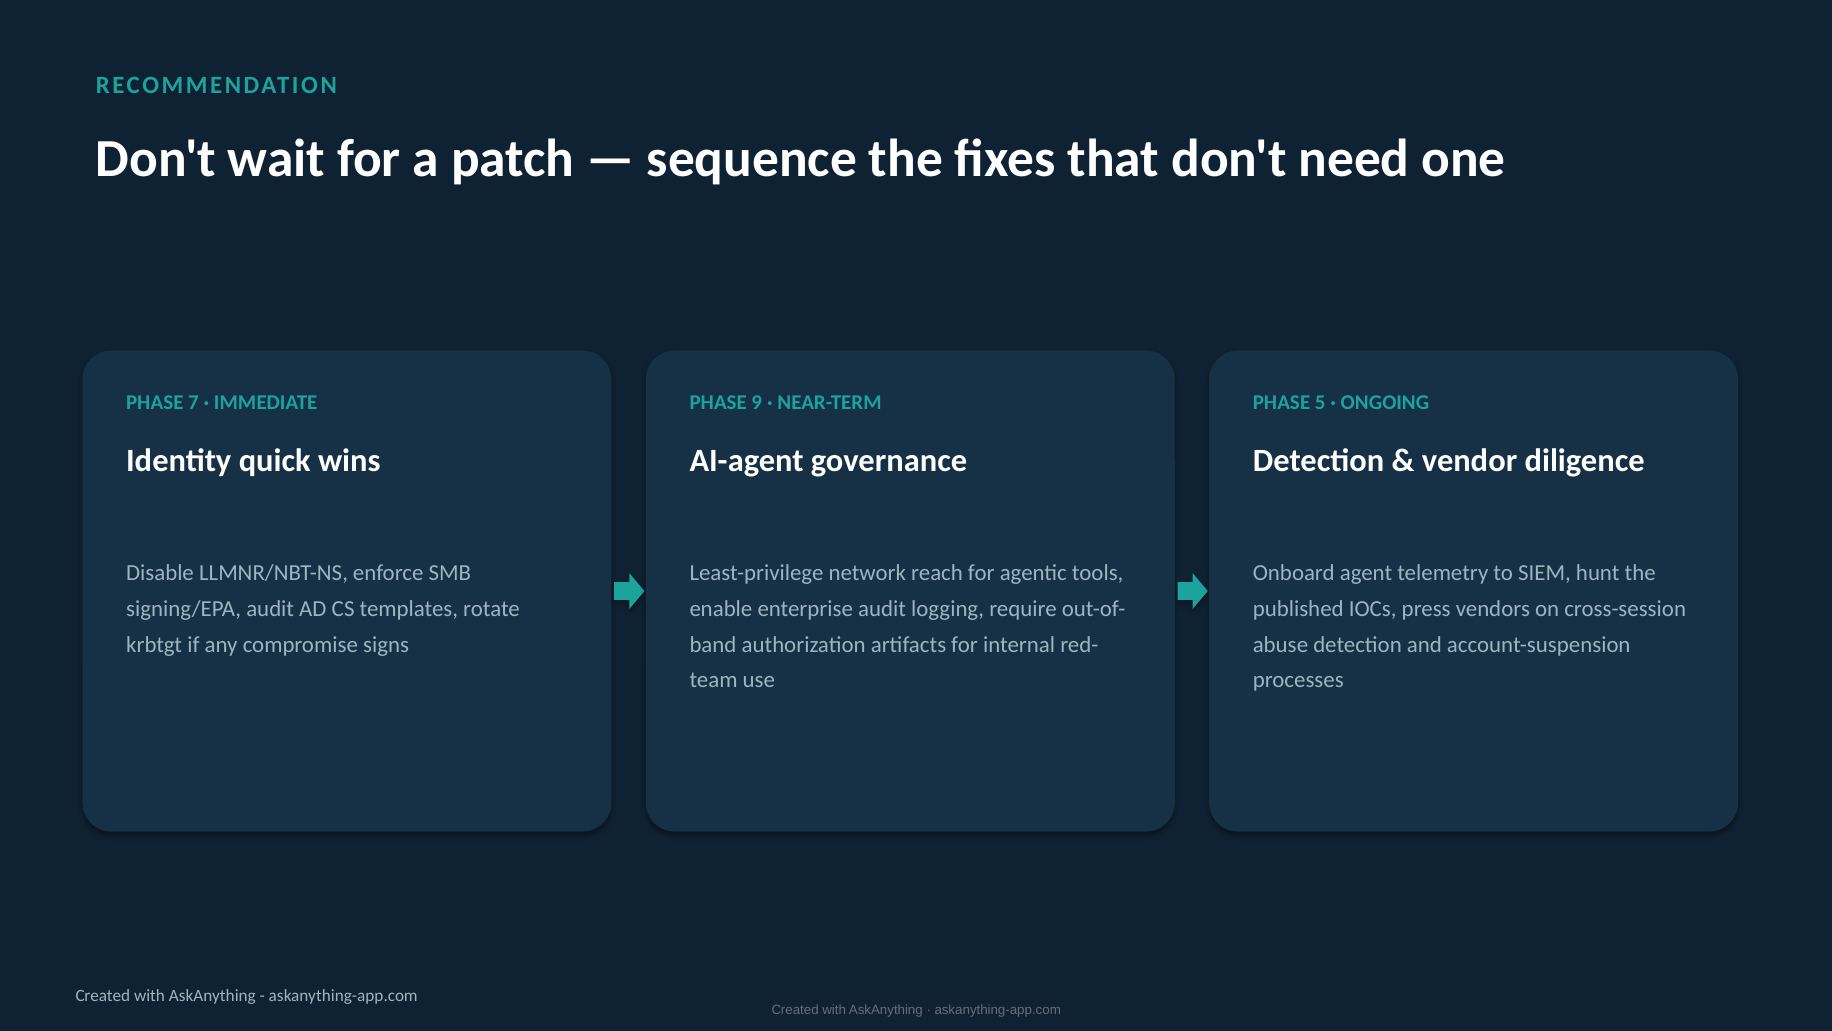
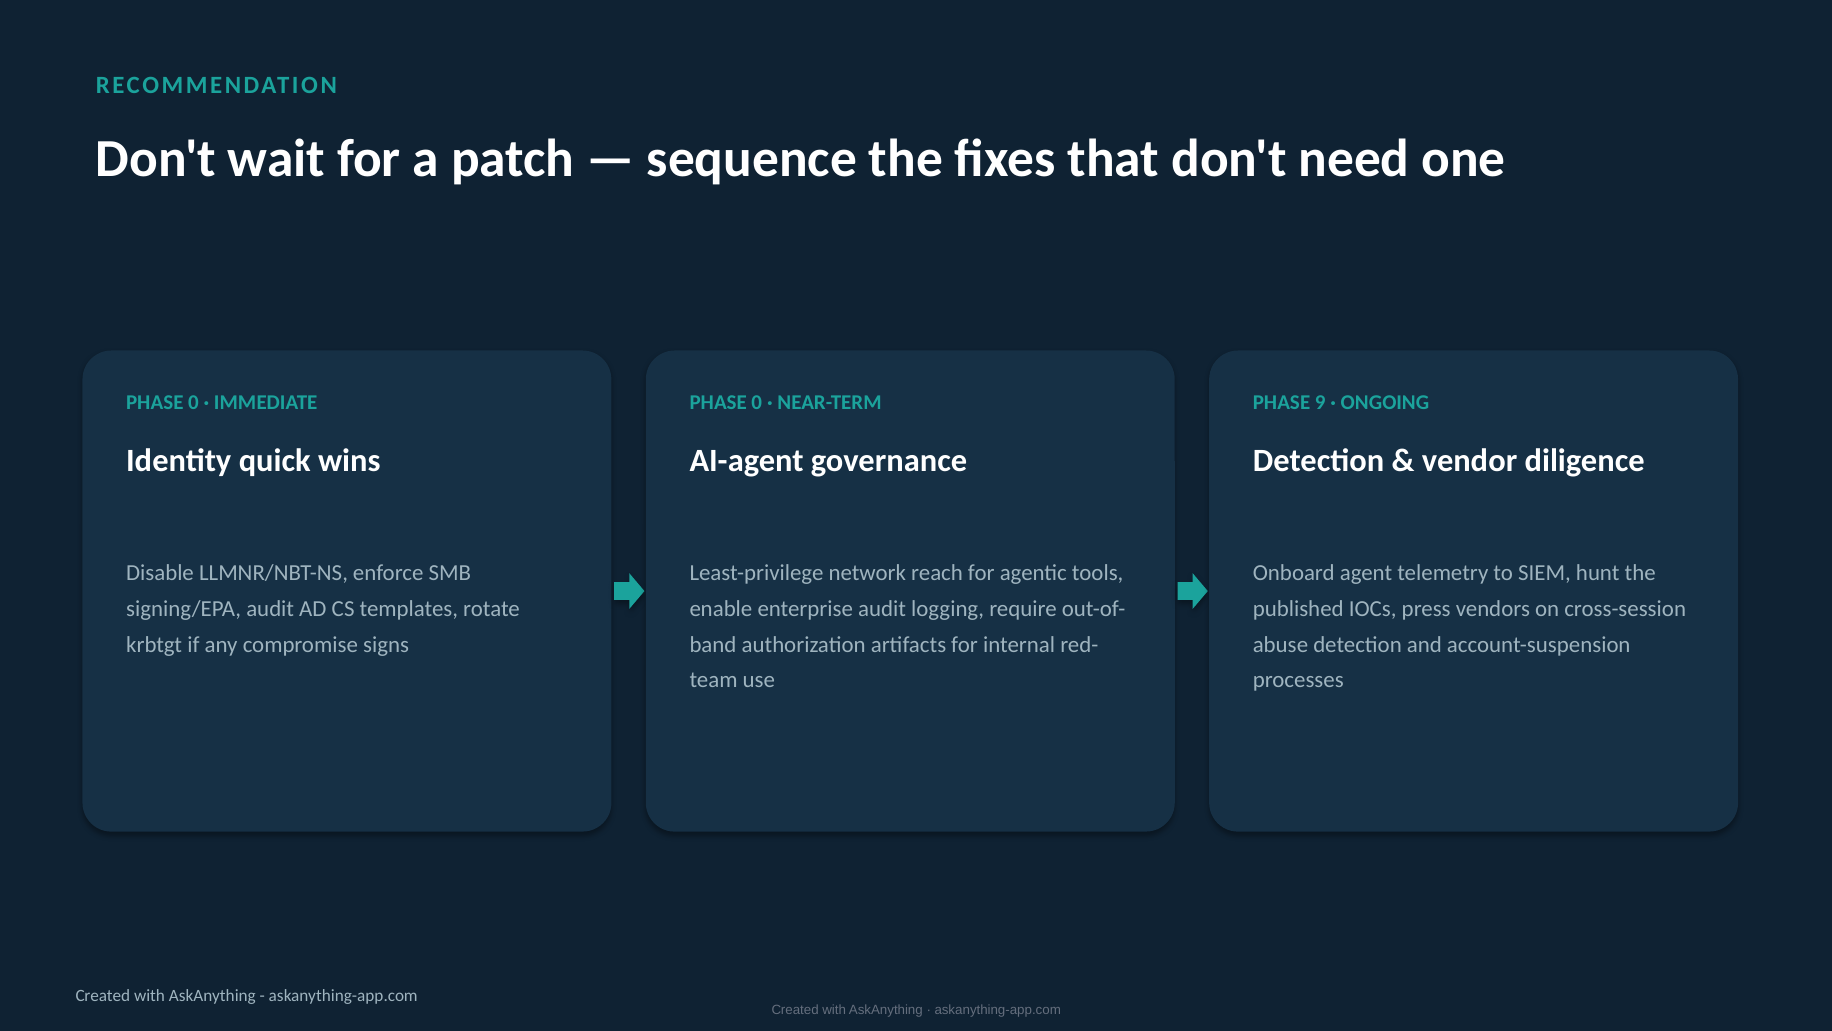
7: 7 -> 0 (193, 403)
9: 9 -> 0 (757, 403)
5: 5 -> 9 (1320, 403)
